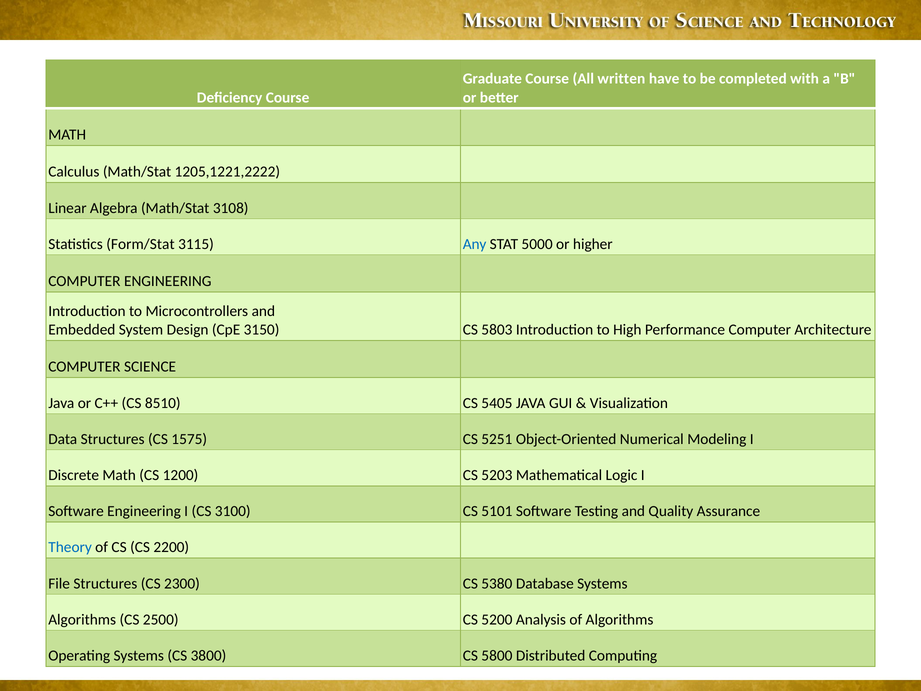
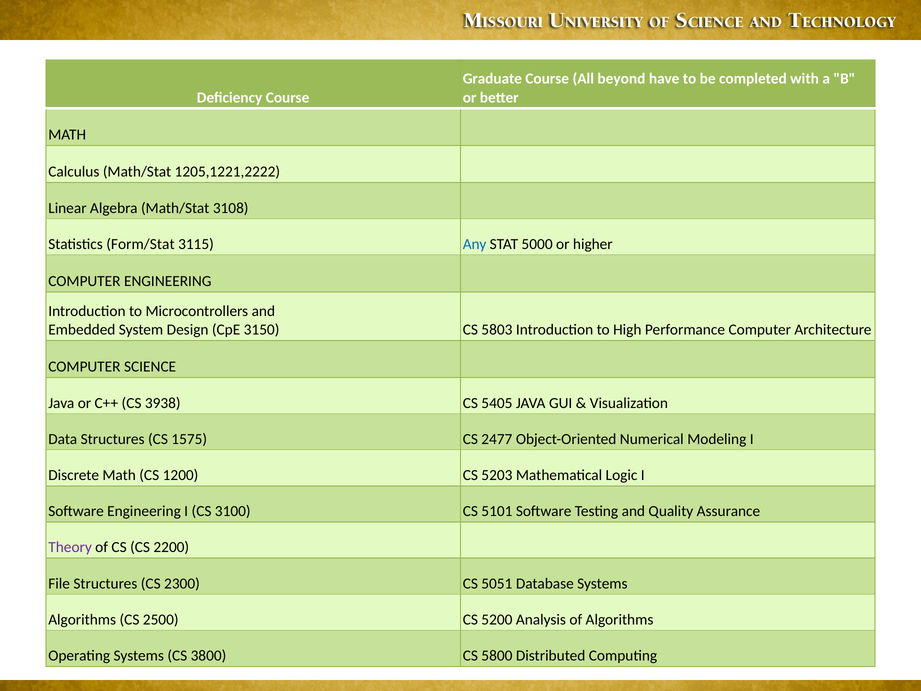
written: written -> beyond (621, 79)
8510: 8510 -> 3938 (163, 403)
5251: 5251 -> 2477 (497, 439)
Theory colour: blue -> purple (70, 547)
5380: 5380 -> 5051 (497, 583)
